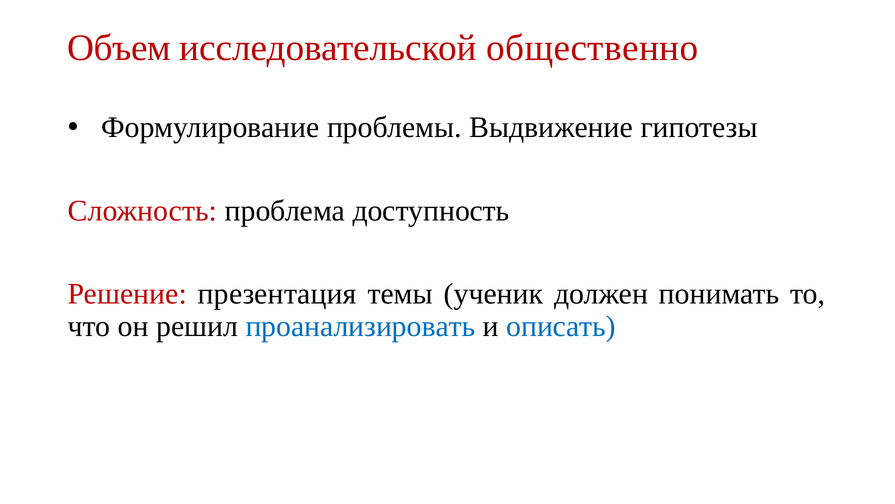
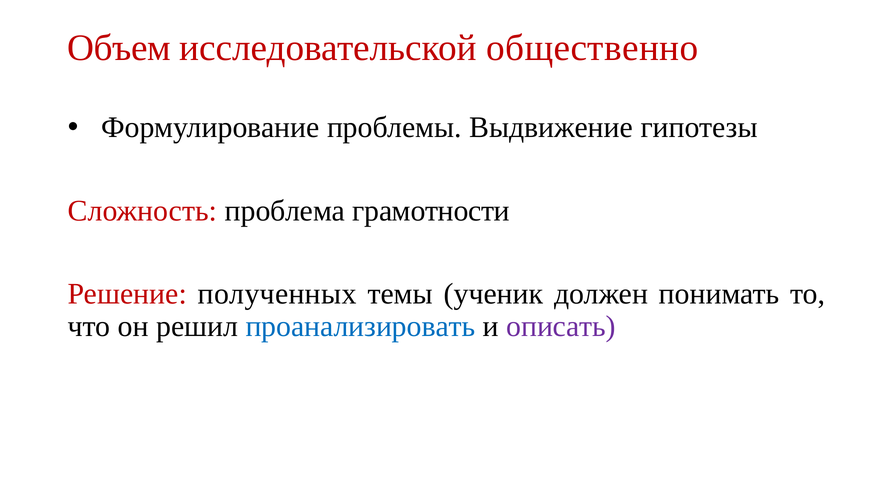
доступность: доступность -> грамотности (431, 210)
презентация: презентация -> полученных (277, 294)
описать colour: blue -> purple (561, 326)
